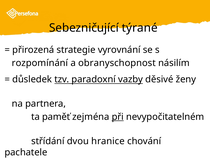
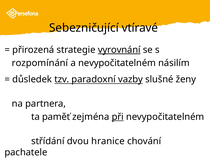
týrané: týrané -> vtíravé (140, 28)
vyrovnání underline: none -> present (119, 50)
a obranyschopnost: obranyschopnost -> nevypočitatelném (117, 63)
vazby děsivé: děsivé -> slušné (159, 79)
